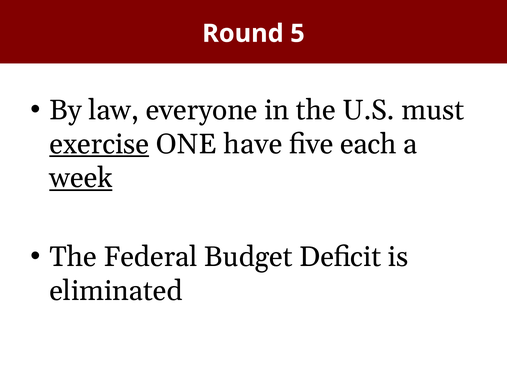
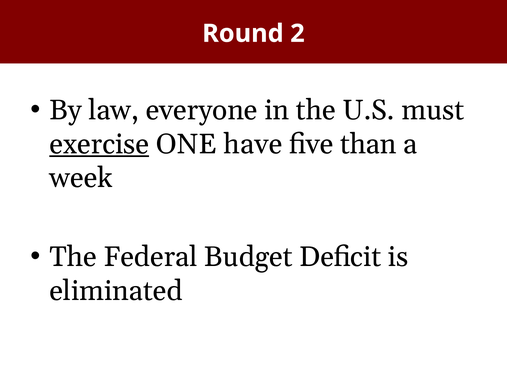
5: 5 -> 2 (297, 33)
each: each -> than (368, 144)
week underline: present -> none (81, 178)
